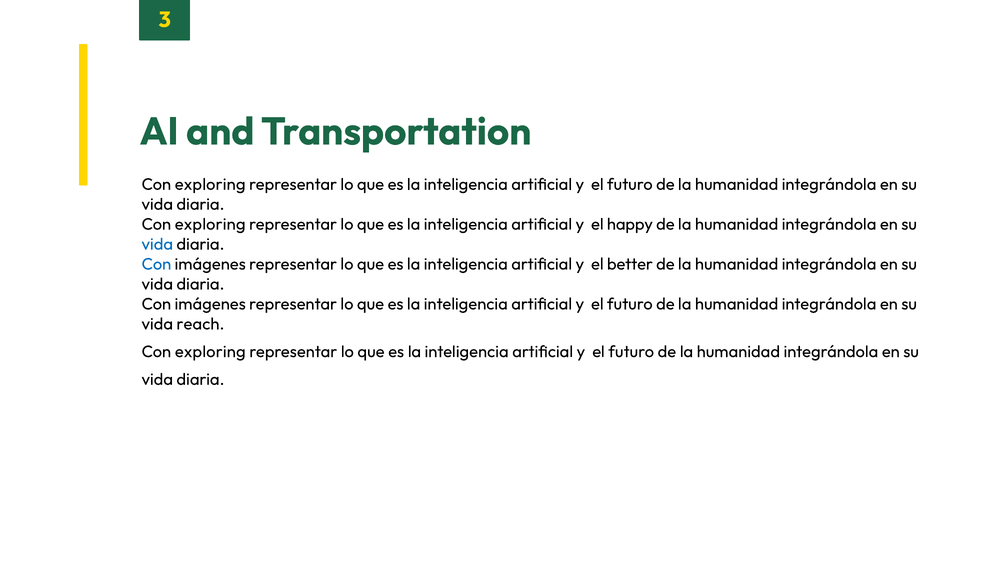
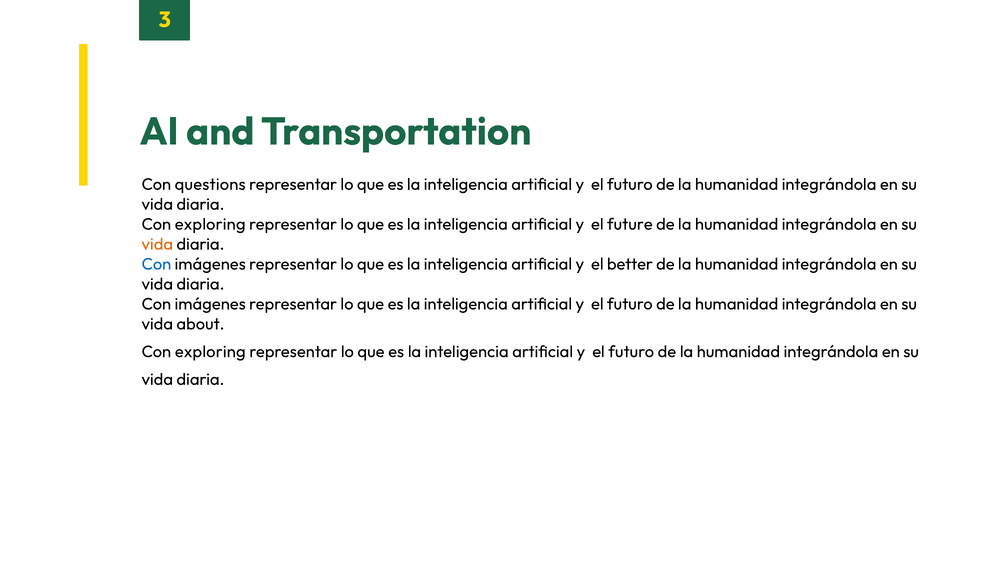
exploring: exploring -> questions (210, 184)
happy: happy -> future (630, 224)
vida colour: blue -> orange (157, 244)
reach: reach -> about (200, 324)
